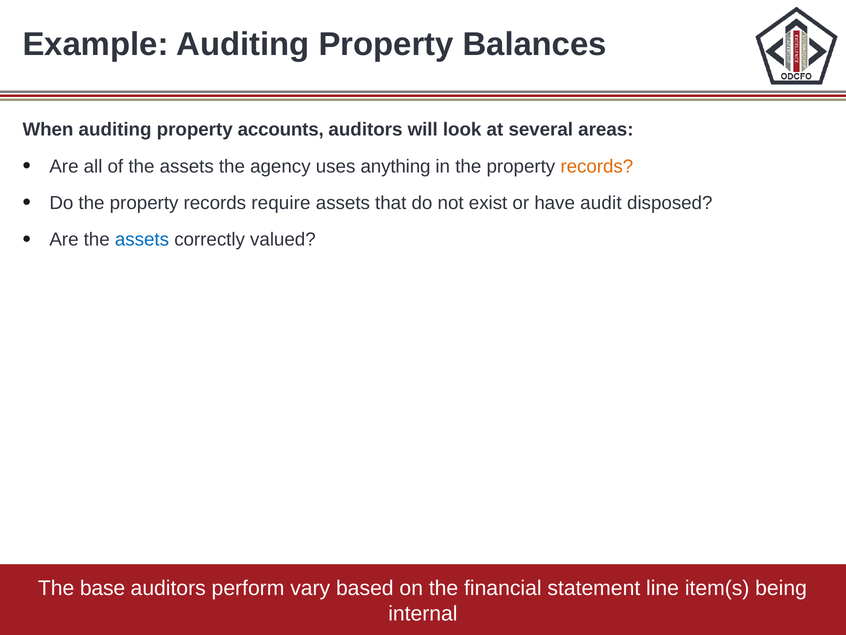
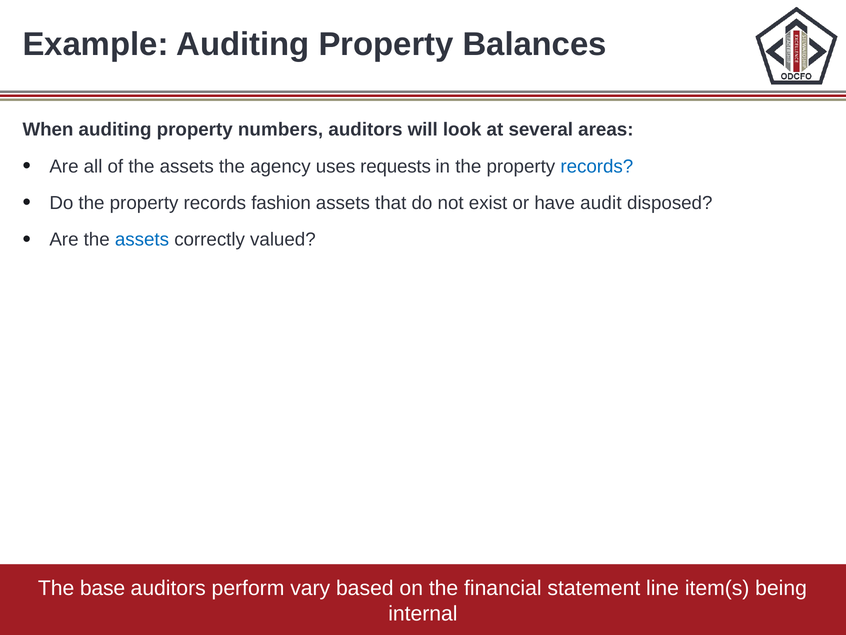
accounts: accounts -> numbers (281, 130)
anything: anything -> requests (396, 166)
records colour: orange -> blue (597, 166)
require: require -> fashion (281, 203)
